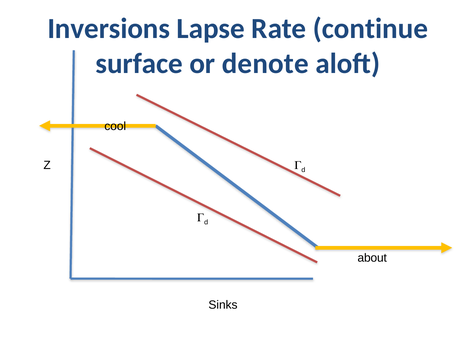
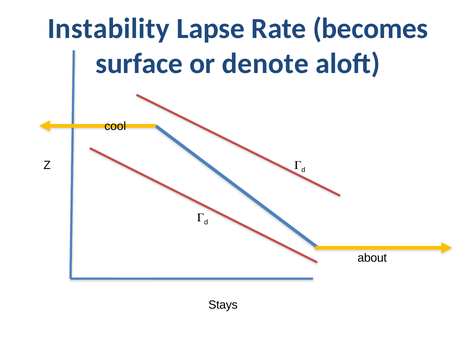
Inversions: Inversions -> Instability (109, 29)
continue: continue -> becomes (370, 29)
Sinks: Sinks -> Stays (223, 305)
